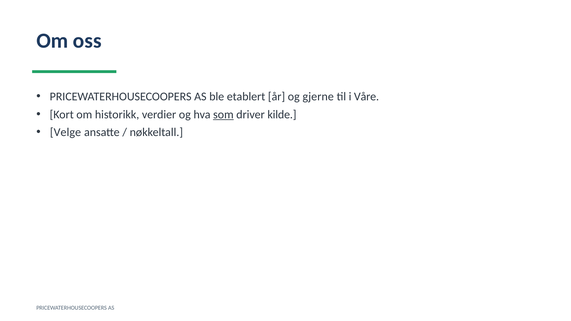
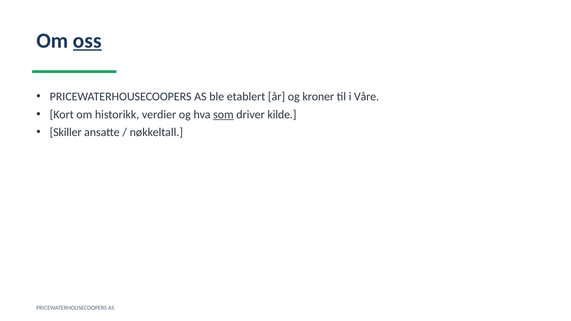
oss underline: none -> present (87, 41)
gjerne: gjerne -> kroner (318, 97)
Velge: Velge -> Skiller (66, 132)
